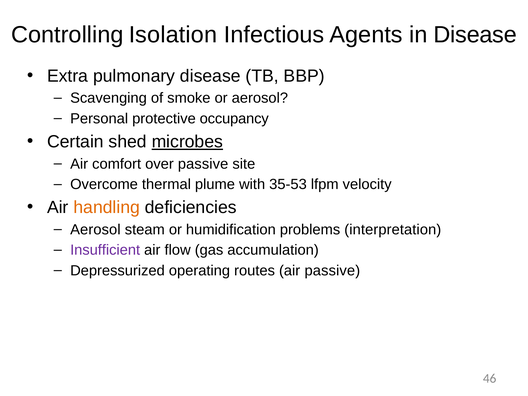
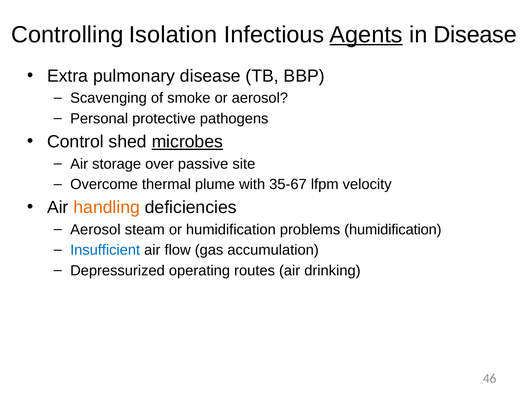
Agents underline: none -> present (366, 35)
occupancy: occupancy -> pathogens (234, 119)
Certain: Certain -> Control (75, 142)
comfort: comfort -> storage (117, 164)
35-53: 35-53 -> 35-67 (288, 184)
problems interpretation: interpretation -> humidification (393, 230)
Insufficient colour: purple -> blue (105, 250)
air passive: passive -> drinking (332, 271)
